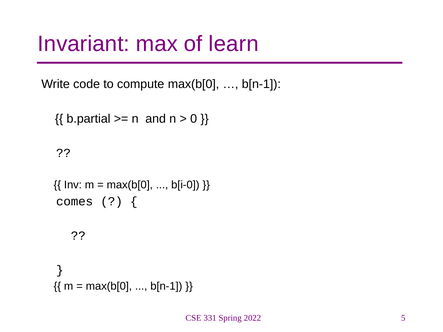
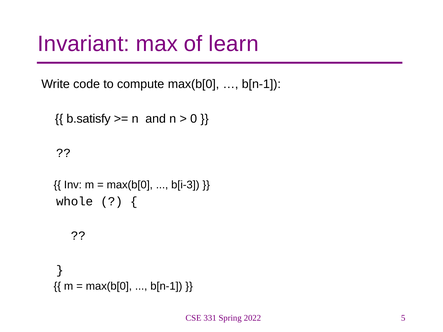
b.partial: b.partial -> b.satisfy (89, 119)
b[i-0: b[i-0 -> b[i-3 (185, 185)
comes: comes -> whole (75, 201)
